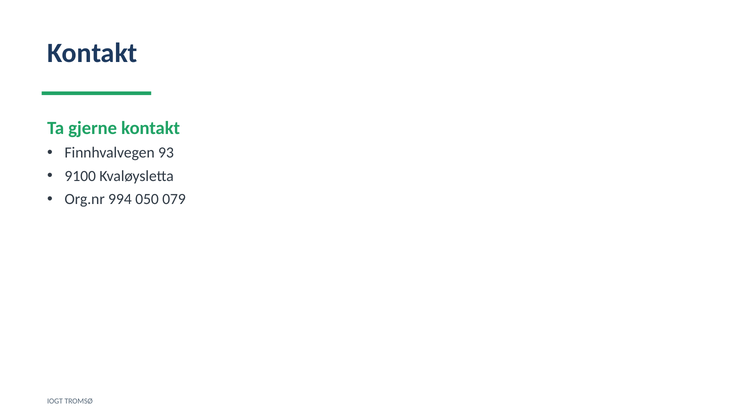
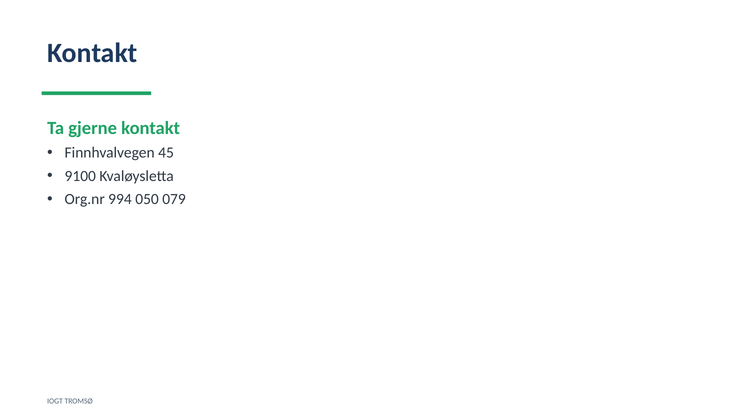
93: 93 -> 45 (166, 153)
